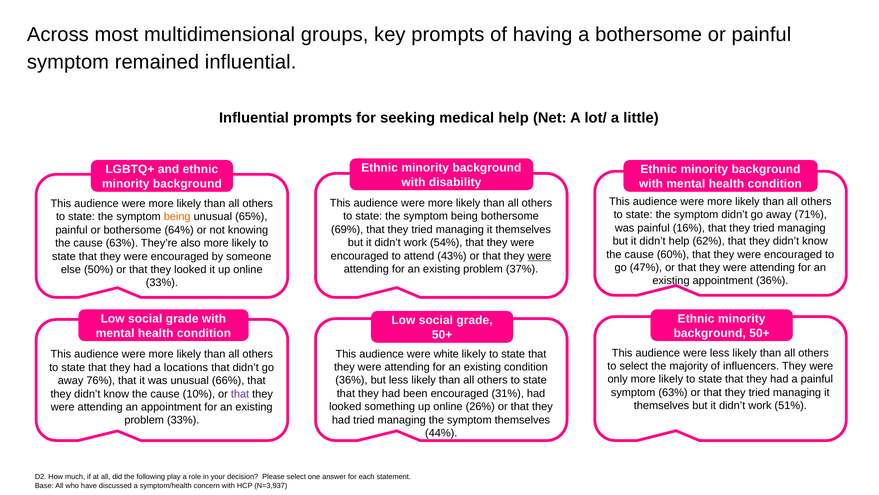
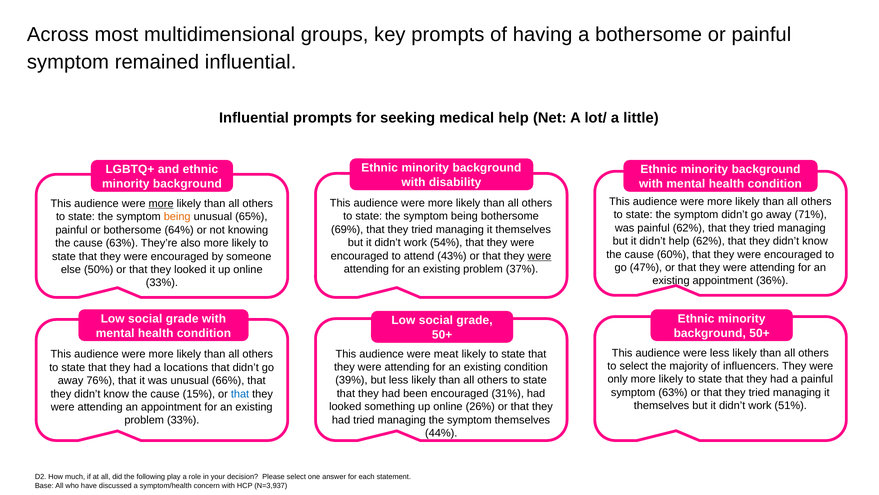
more underline: none -> present (161, 203)
painful 16%: 16% -> 62% (689, 228)
white: white -> meat (446, 354)
36%: 36% -> 39% (351, 380)
10%: 10% -> 15% (199, 394)
that colour: purple -> blue (240, 394)
